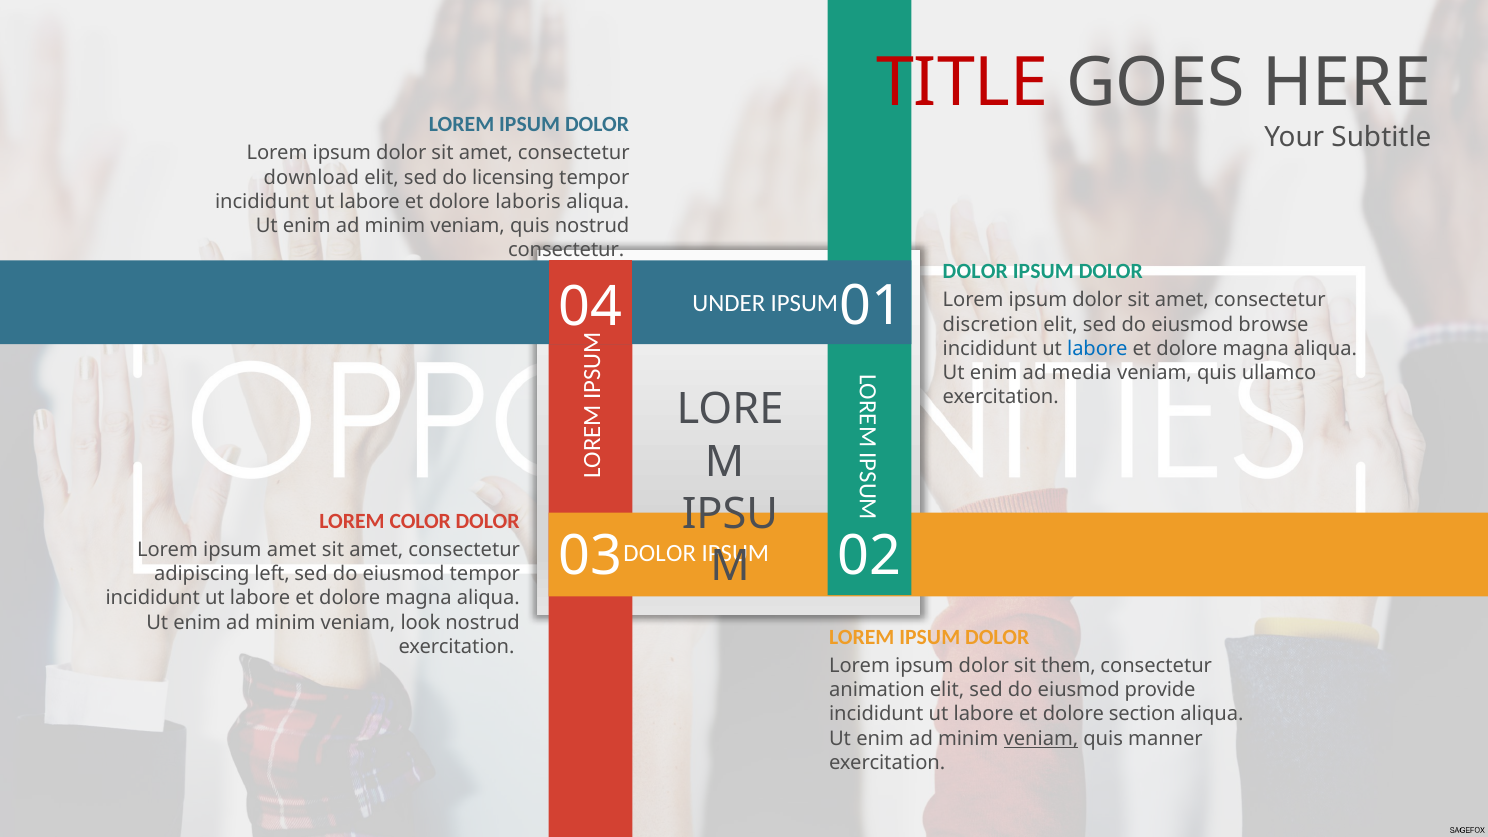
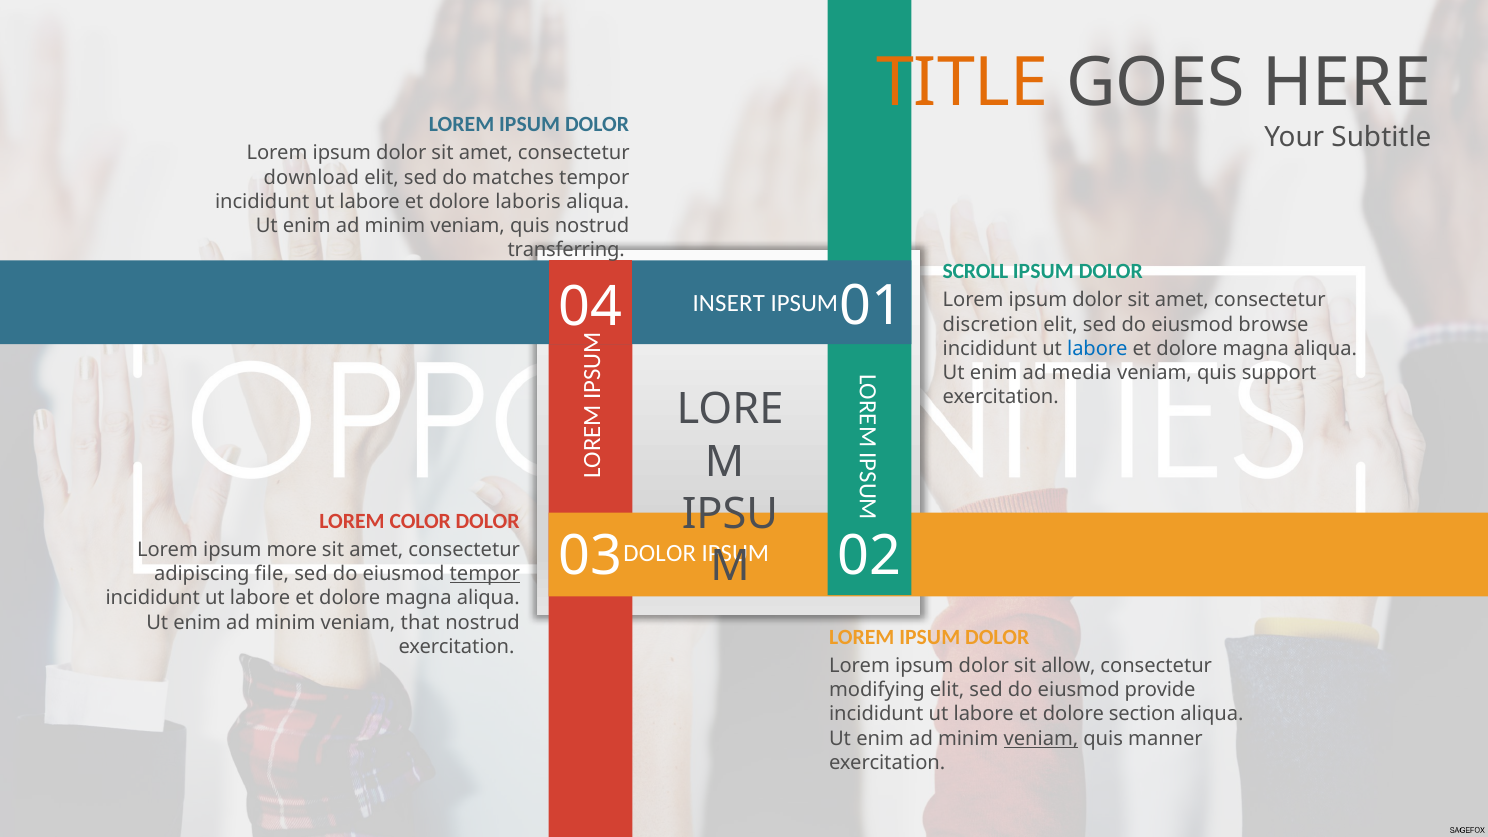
TITLE colour: red -> orange (962, 83)
licensing: licensing -> matches (513, 177)
consectetur: consectetur -> transferring (566, 250)
DOLOR: DOLOR -> SCROLL (975, 272)
UNDER: UNDER -> INSERT (729, 304)
ullamco: ullamco -> support (1279, 373)
ipsum amet: amet -> more (292, 550)
left: left -> file (272, 574)
tempor underline: none -> present (485, 574)
look: look -> that (420, 623)
them: them -> allow (1068, 666)
animation: animation -> modifying (877, 690)
